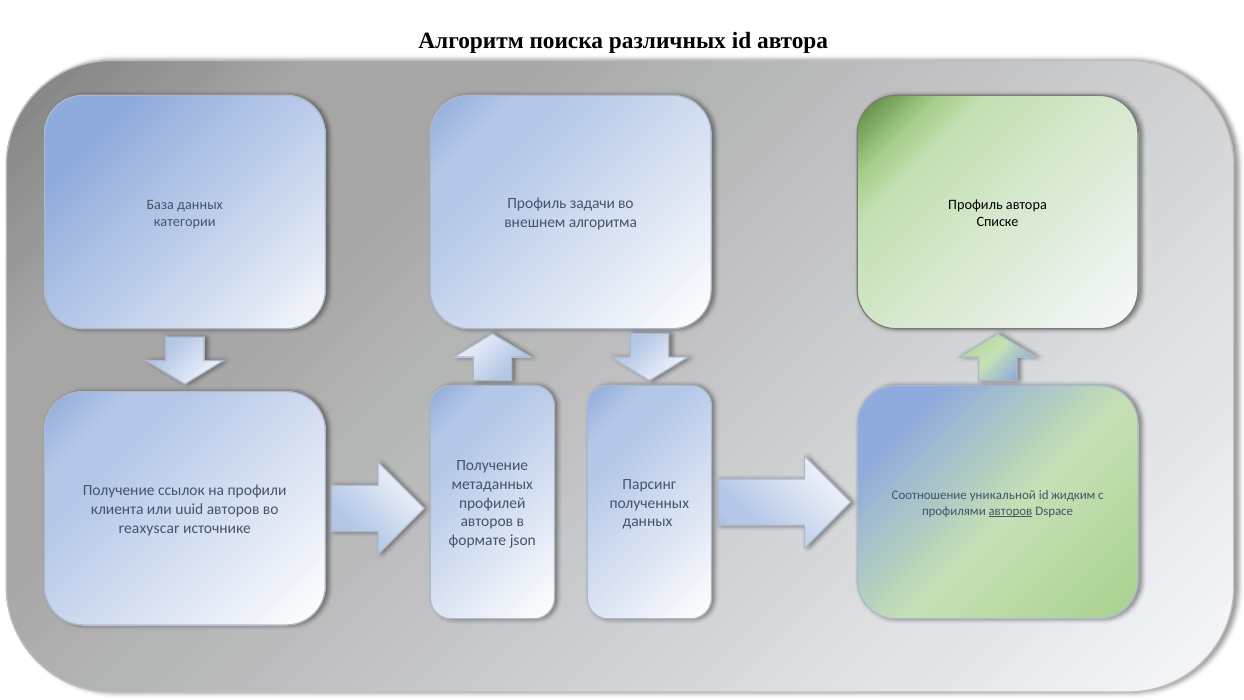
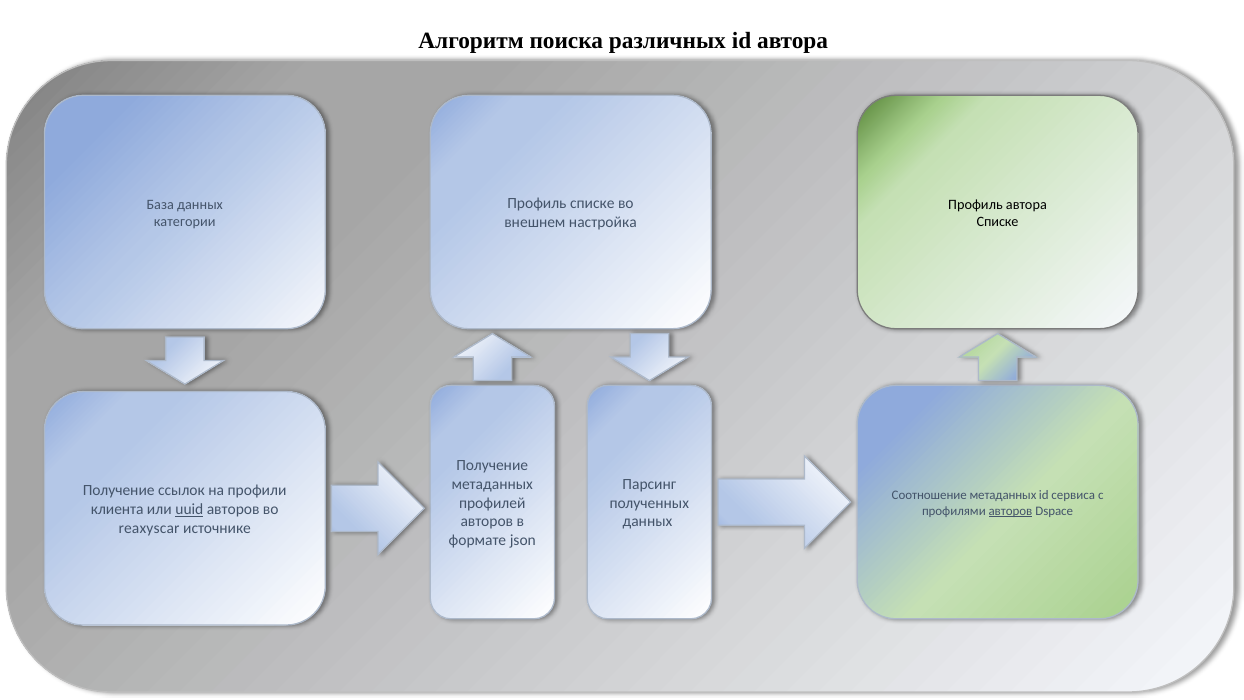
Профиль задачи: задачи -> списке (592, 204)
алгоритма: алгоритма -> настройка (603, 222)
Соотношение уникальной: уникальной -> метаданных (1003, 495)
жидким: жидким -> сервиса (1073, 495)
uuid underline: none -> present (189, 509)
